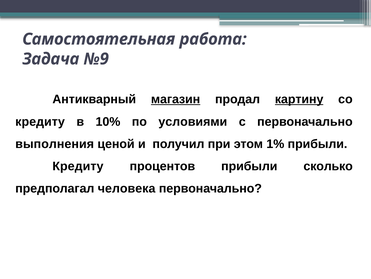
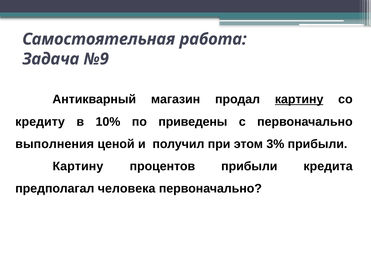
магазин underline: present -> none (176, 99)
условиями: условиями -> приведены (193, 121)
1%: 1% -> 3% (275, 144)
Кредиту: Кредиту -> Картину (78, 166)
сколько: сколько -> кредита (328, 166)
